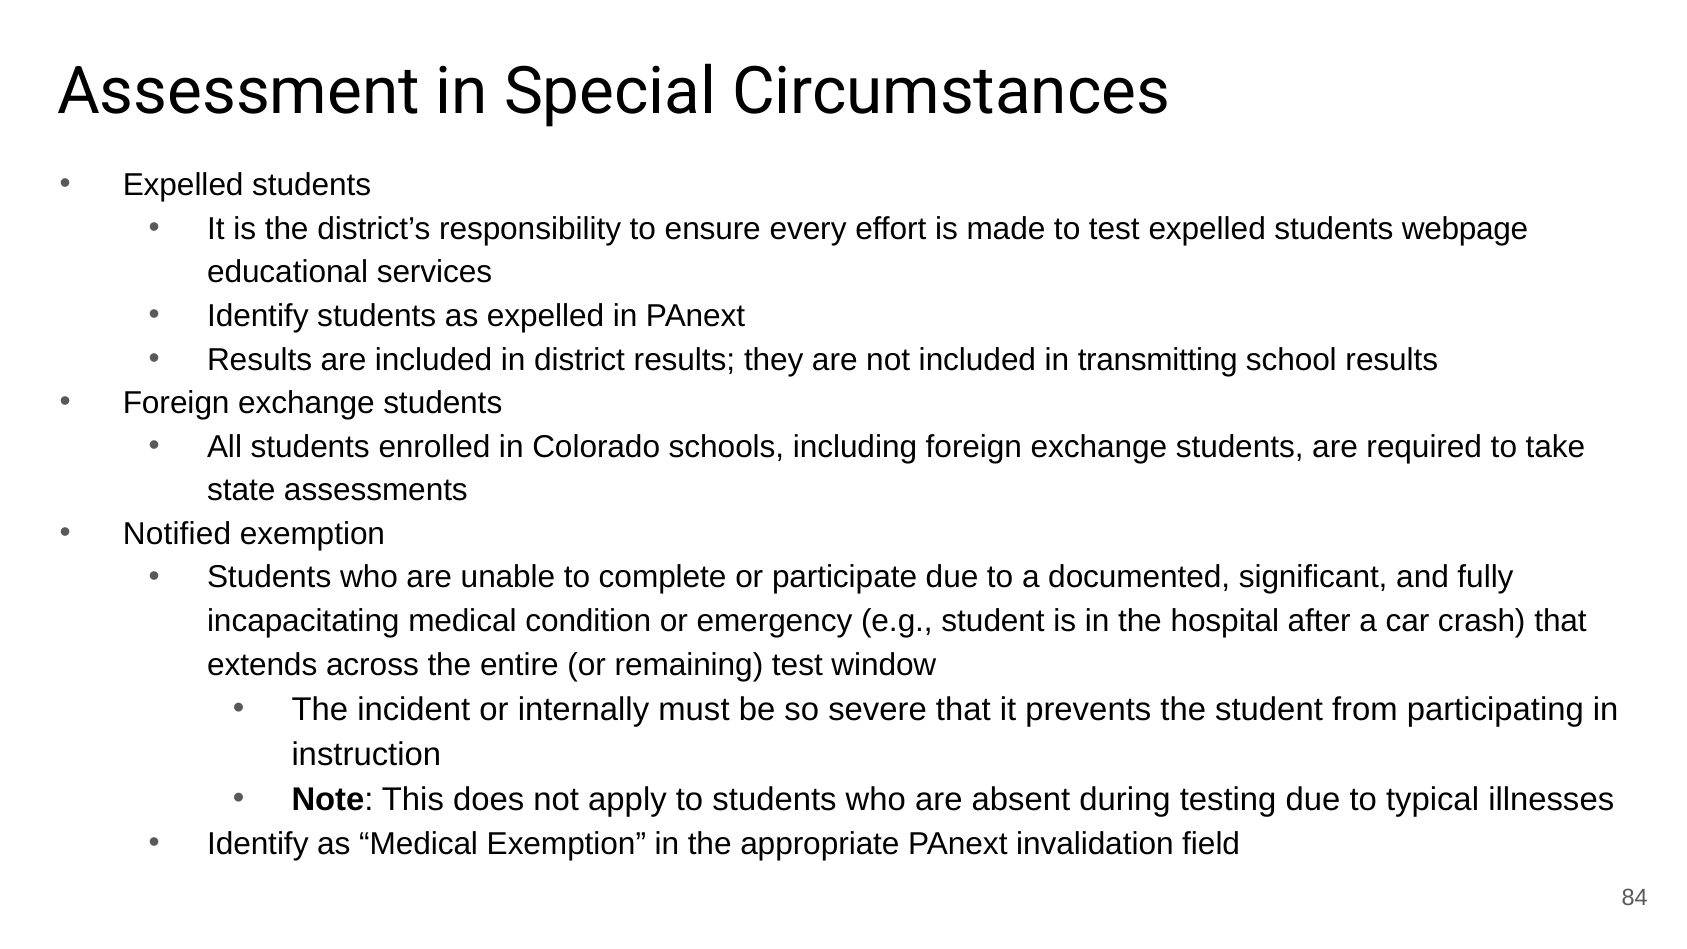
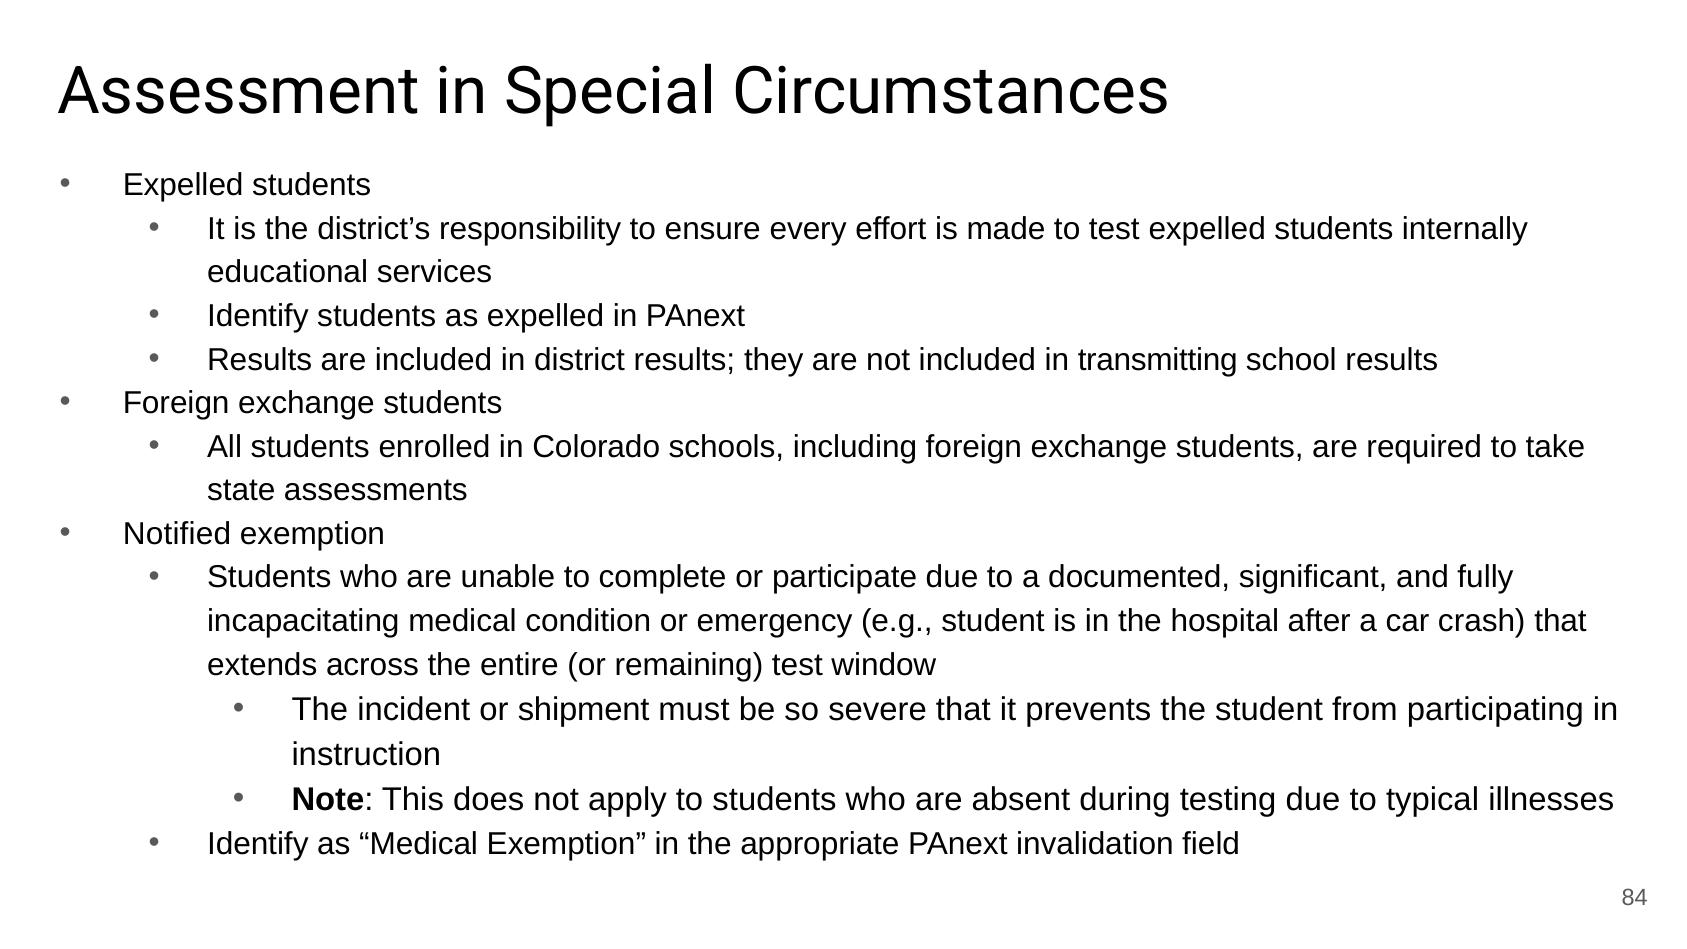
webpage: webpage -> internally (1465, 229)
internally: internally -> shipment (584, 709)
